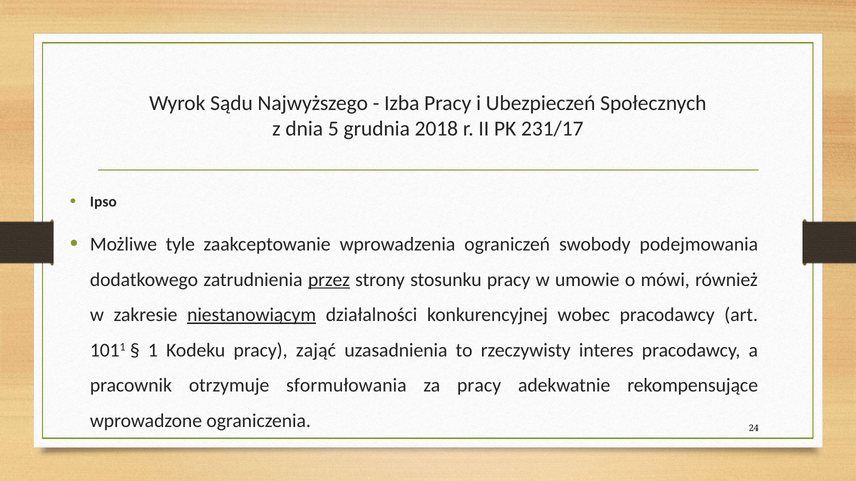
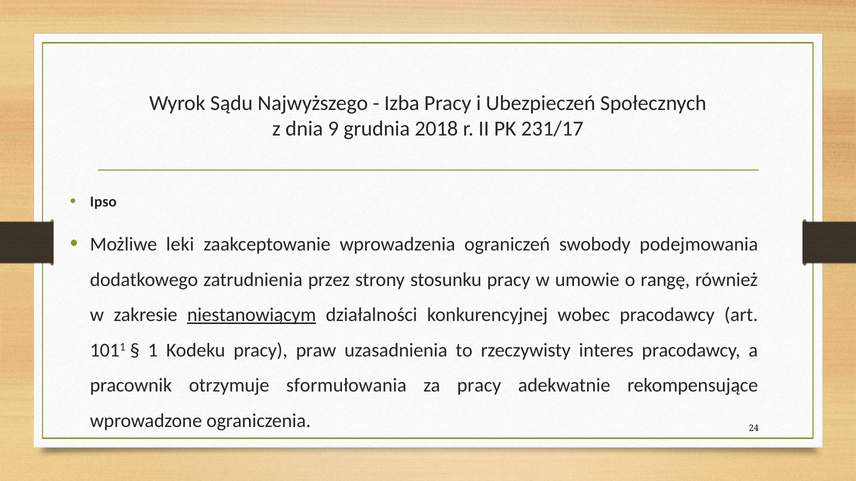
5: 5 -> 9 (333, 129)
tyle: tyle -> leki (180, 245)
przez underline: present -> none (329, 280)
mówi: mówi -> rangę (665, 280)
zająć: zająć -> praw (316, 350)
